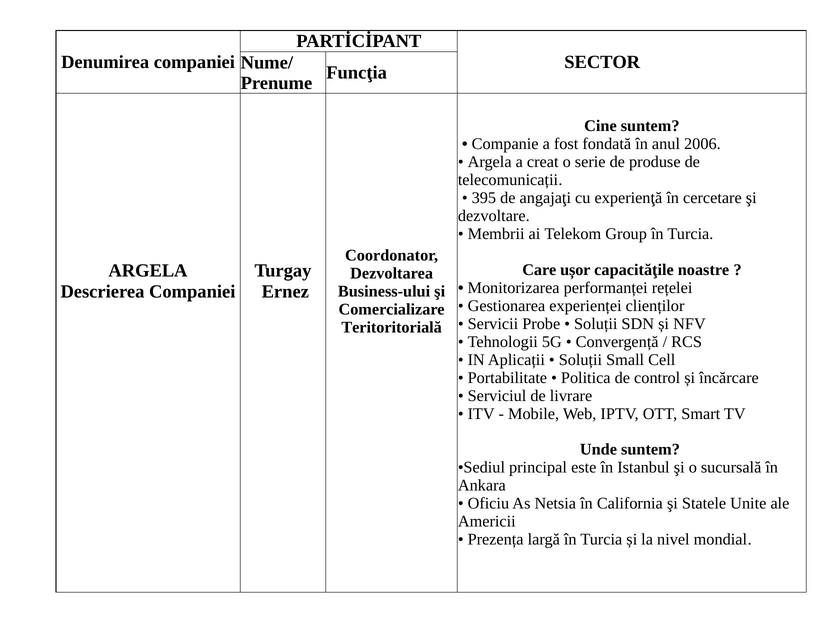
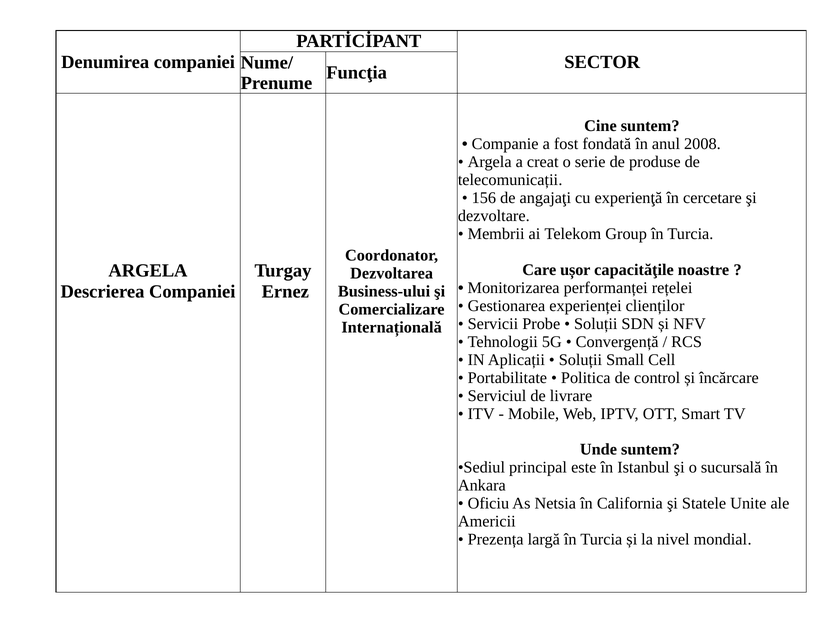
2006: 2006 -> 2008 (702, 144)
395: 395 -> 156 (484, 198)
Teritoritorială: Teritoritorială -> Internațională (392, 327)
